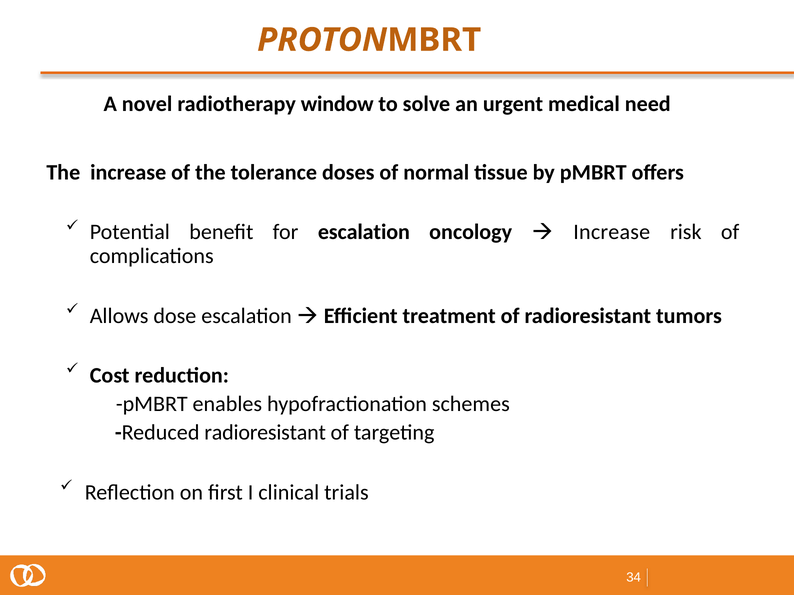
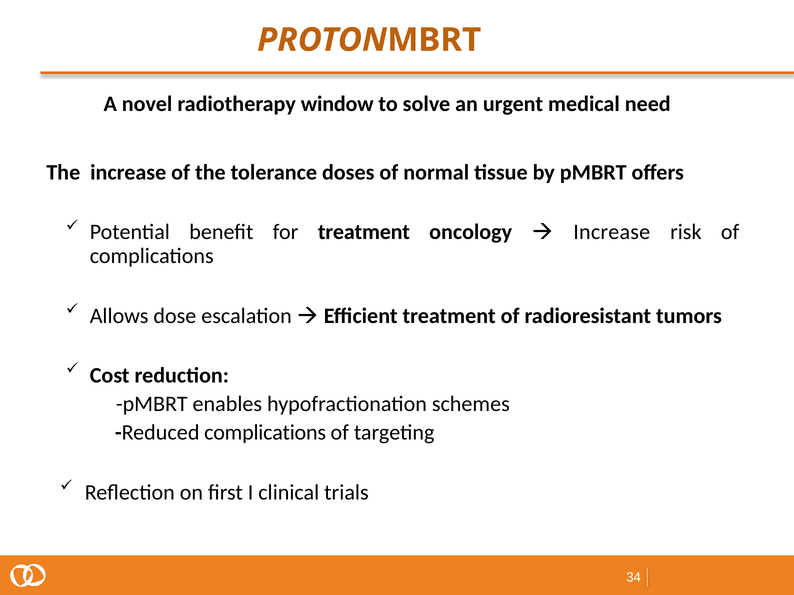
for escalation: escalation -> treatment (364, 232)
Reduced radioresistant: radioresistant -> complications (265, 433)
